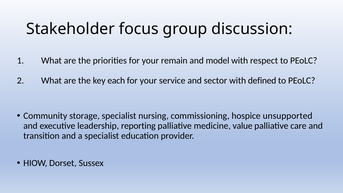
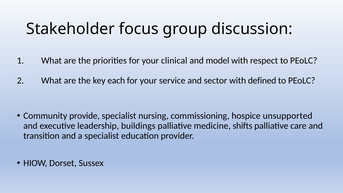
remain: remain -> clinical (174, 61)
storage: storage -> provide (85, 116)
reporting: reporting -> buildings (138, 126)
value: value -> shifts (243, 126)
